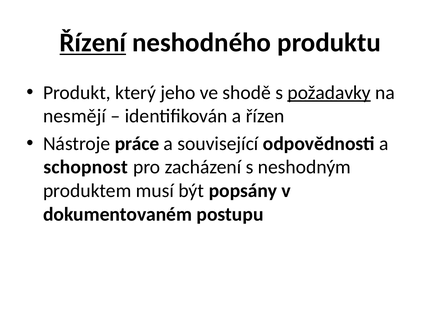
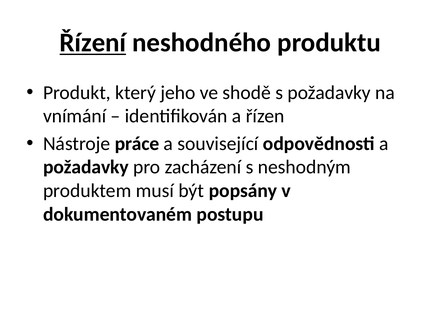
požadavky underline: present -> none (329, 93)
nesmějí: nesmějí -> vnímání (75, 116)
schopnost: schopnost -> požadavky (86, 167)
